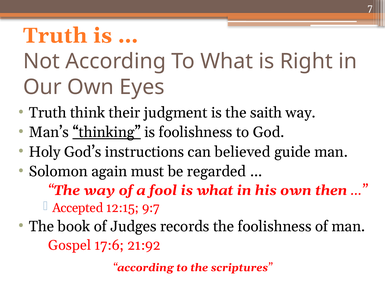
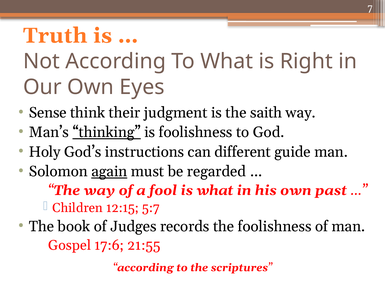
Truth: Truth -> Sense (48, 113)
believed: believed -> different (243, 152)
again underline: none -> present (109, 171)
then: then -> past (331, 190)
Accepted: Accepted -> Children (78, 208)
9:7: 9:7 -> 5:7 (151, 208)
21:92: 21:92 -> 21:55 (144, 245)
